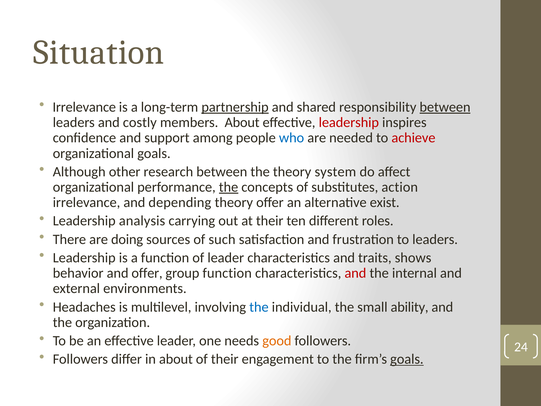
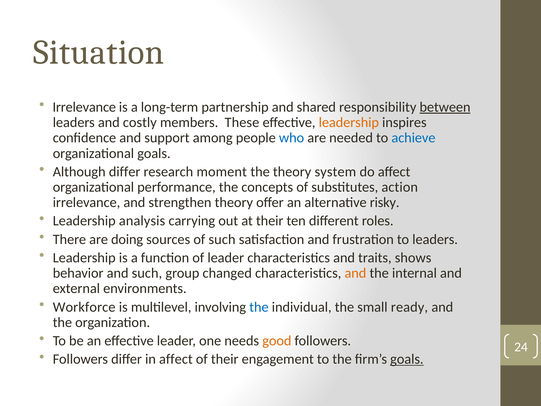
partnership underline: present -> none (235, 107)
members About: About -> These (242, 122)
leadership colour: red -> orange (349, 122)
achieve colour: red -> blue (413, 138)
Although other: other -> differ (125, 172)
research between: between -> moment (222, 172)
the underline: present -> none (229, 187)
depending: depending -> strengthen (180, 202)
exist: exist -> risky (385, 202)
and offer: offer -> such (147, 273)
group function: function -> changed (227, 273)
and colour: red -> orange (355, 273)
Headaches: Headaches -> Workforce (84, 307)
ability: ability -> ready (409, 307)
in about: about -> affect (176, 359)
